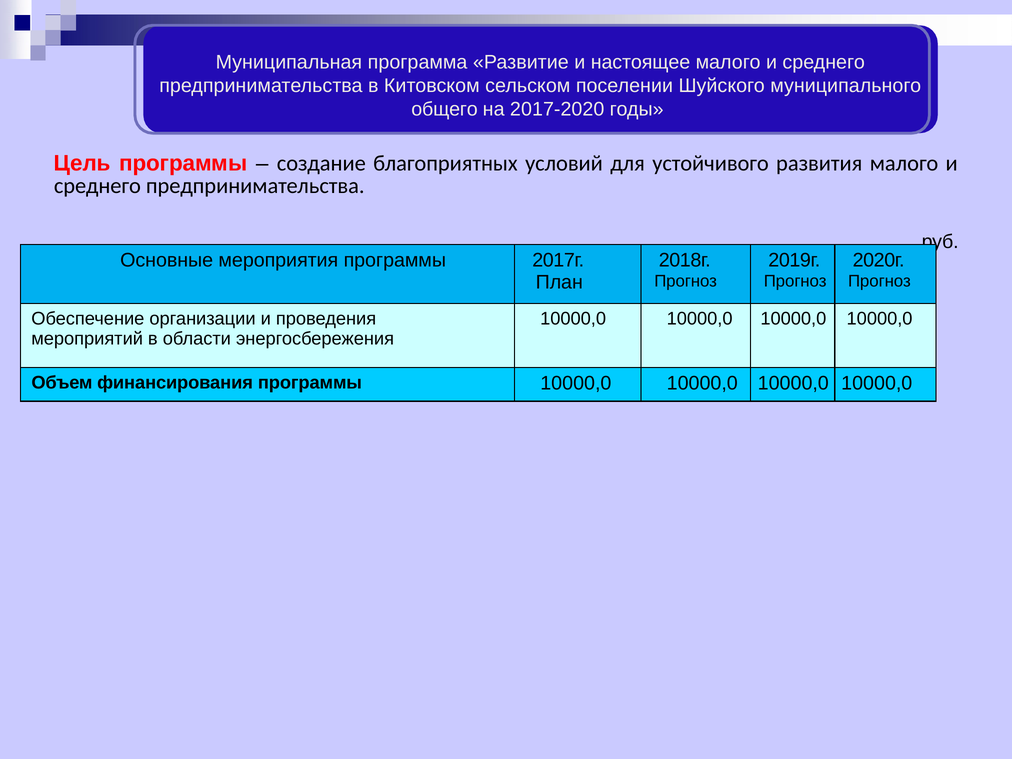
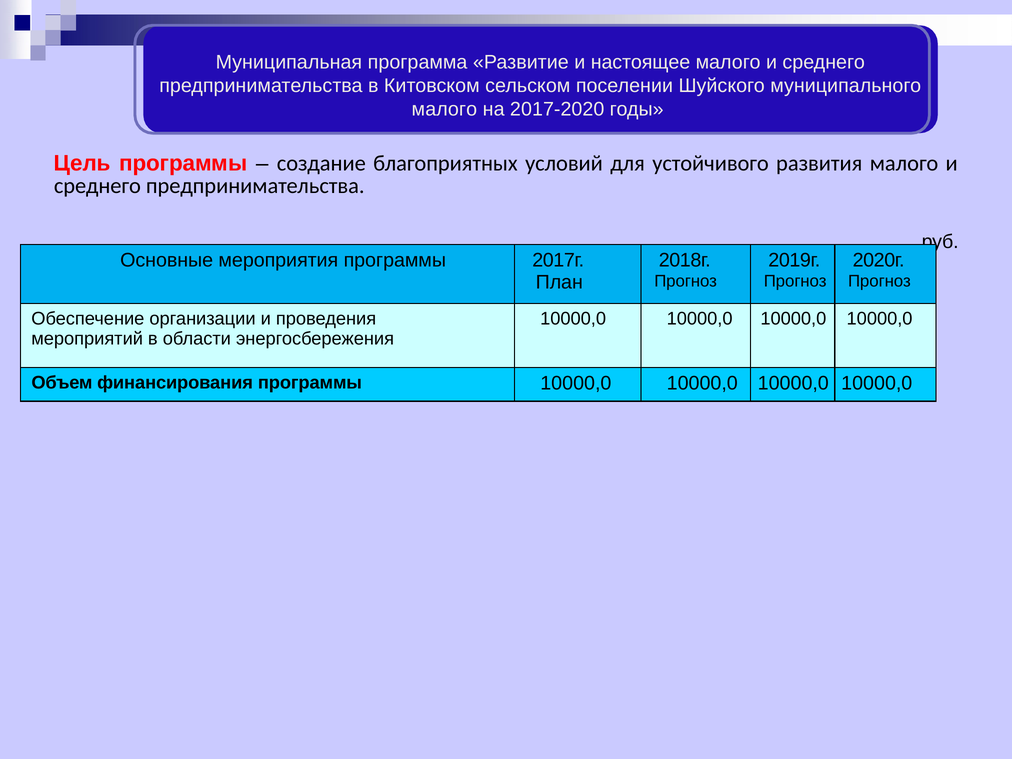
общего: общего -> малого (444, 109)
